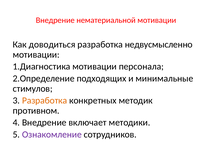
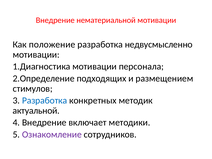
доводиться: доводиться -> положение (52, 44)
минимальные: минимальные -> размещением (164, 78)
Разработка colour: orange -> blue (45, 100)
противном: противном -> актуальной (36, 111)
